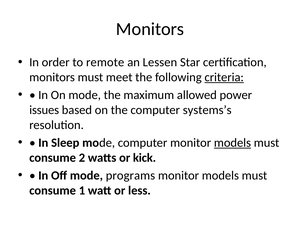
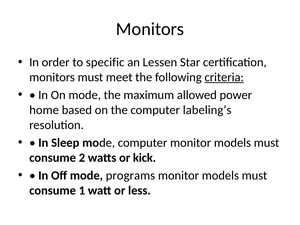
remote: remote -> specific (105, 62)
issues: issues -> home (44, 110)
systems’s: systems’s -> labeling’s (207, 110)
models underline: present -> none (232, 143)
